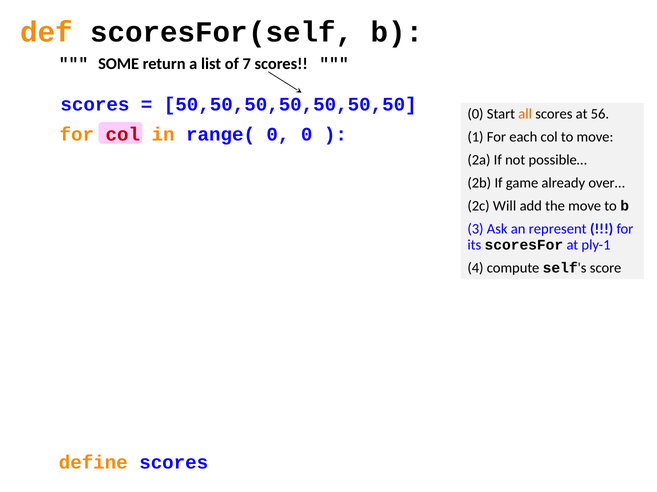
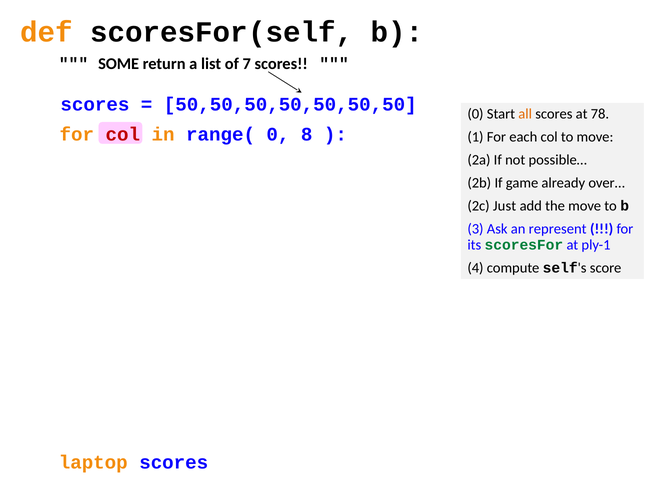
56: 56 -> 78 (600, 114)
0 0: 0 -> 8 (307, 135)
Will: Will -> Just (505, 206)
scoresFor colour: black -> green (524, 245)
define: define -> laptop (93, 463)
